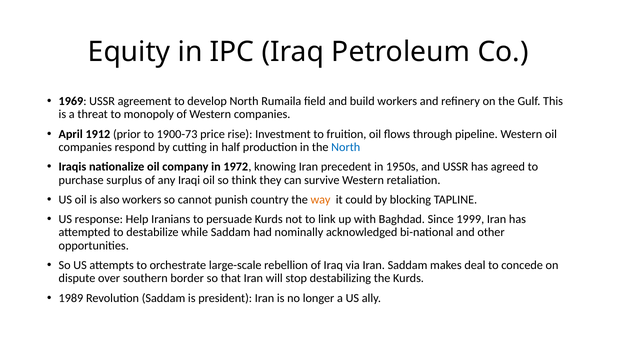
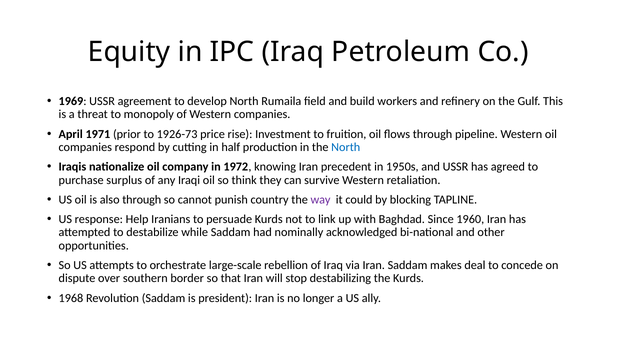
1912: 1912 -> 1971 (98, 134)
1900-73: 1900-73 -> 1926-73 (177, 134)
also workers: workers -> through (142, 200)
way colour: orange -> purple (321, 200)
1999: 1999 -> 1960 (470, 219)
1989: 1989 -> 1968 (71, 298)
